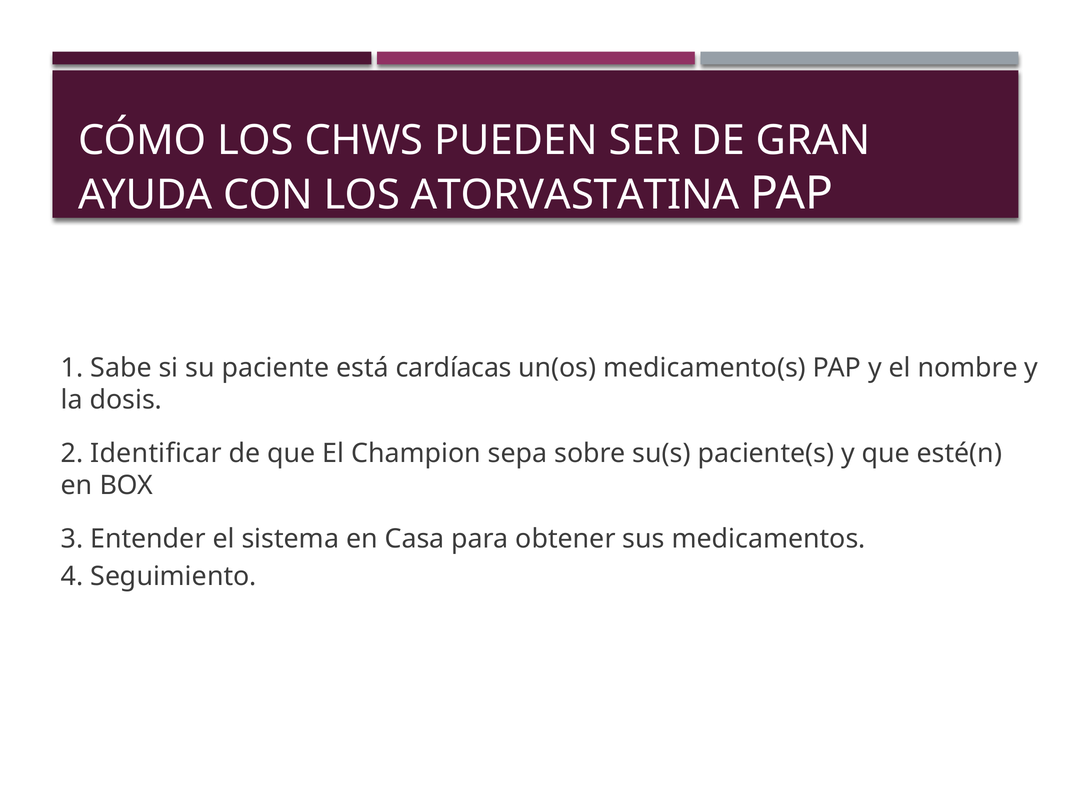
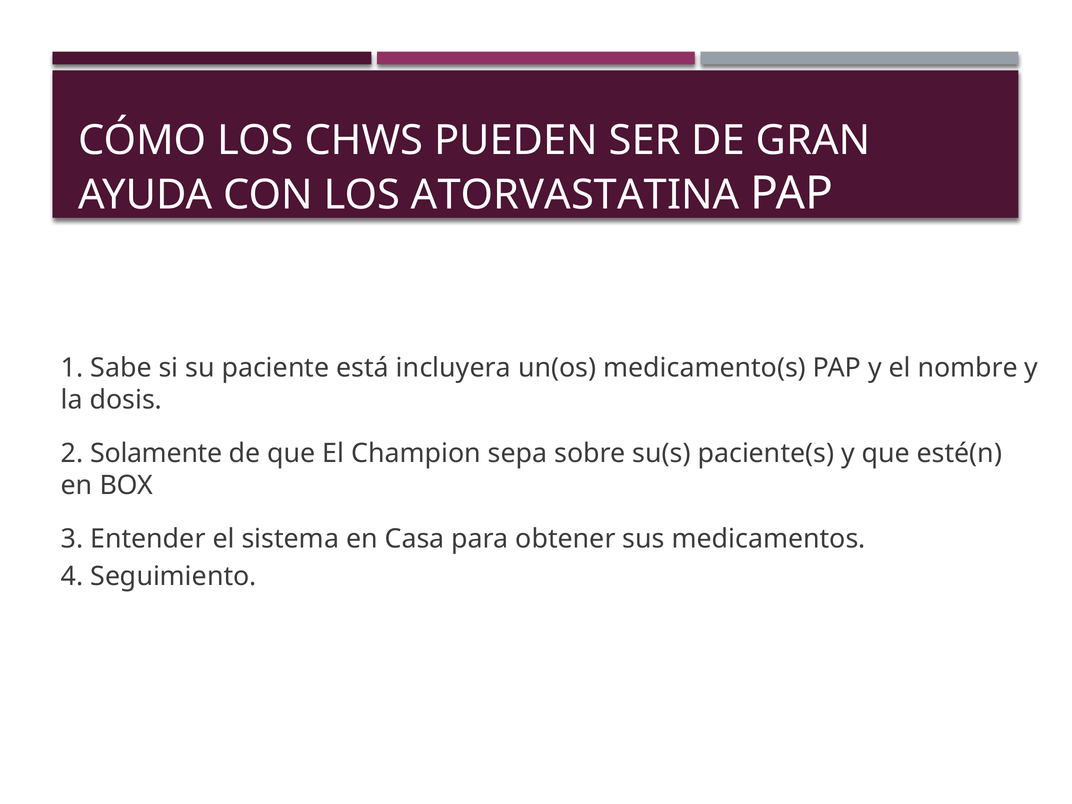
cardíacas: cardíacas -> incluyera (453, 368)
Identificar: Identificar -> Solamente (156, 453)
